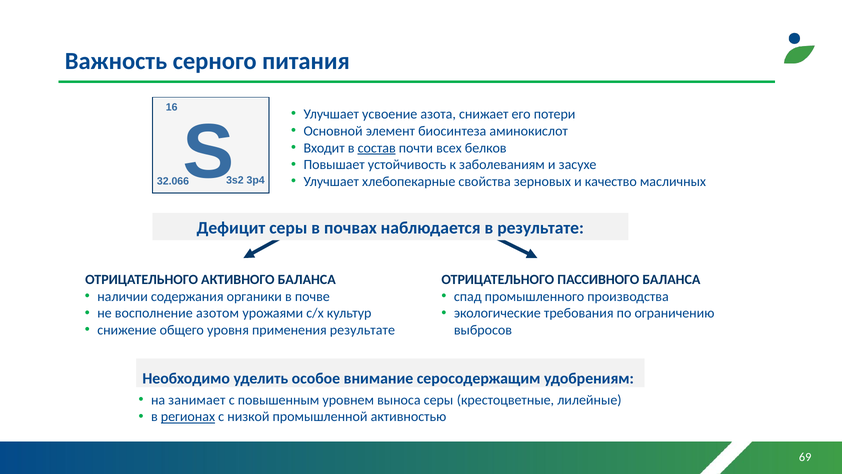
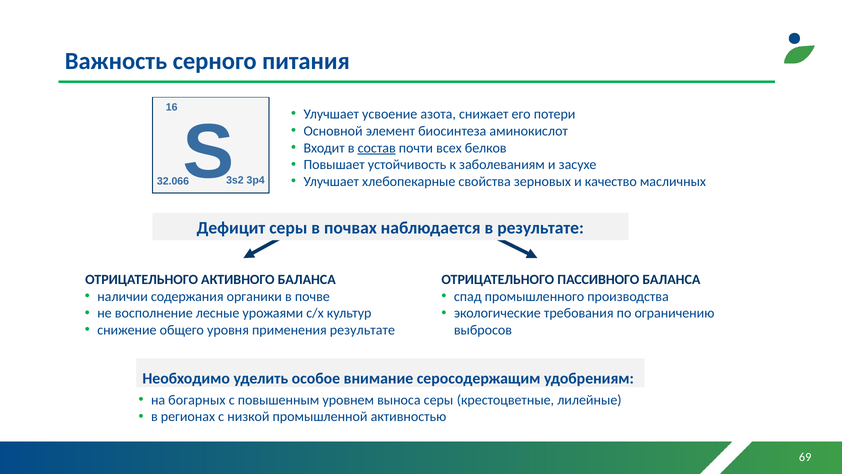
азотом: азотом -> лесные (218, 313)
занимает: занимает -> богарных (197, 400)
регионах underline: present -> none (188, 416)
